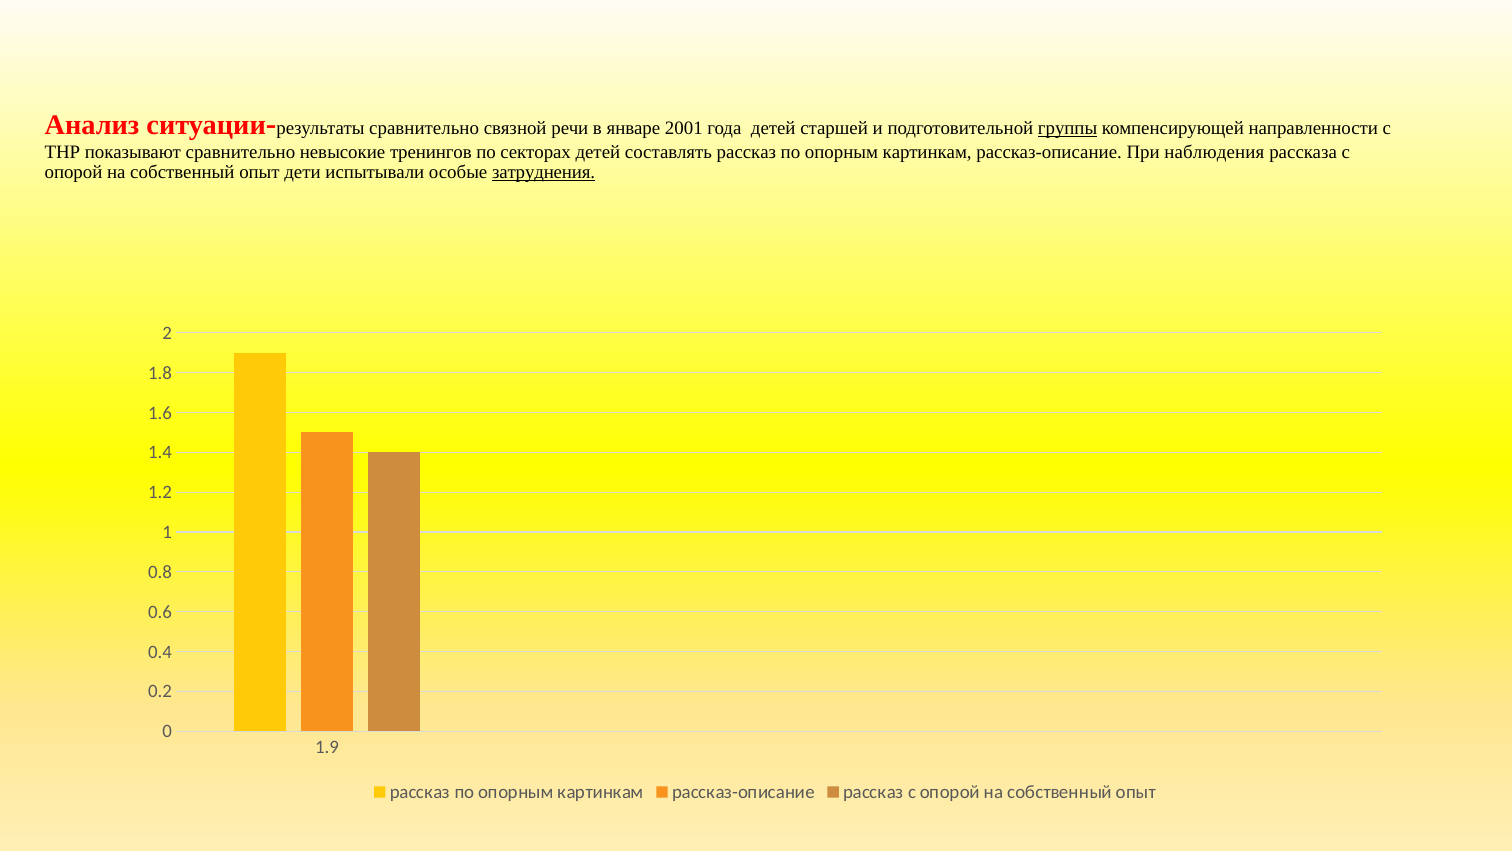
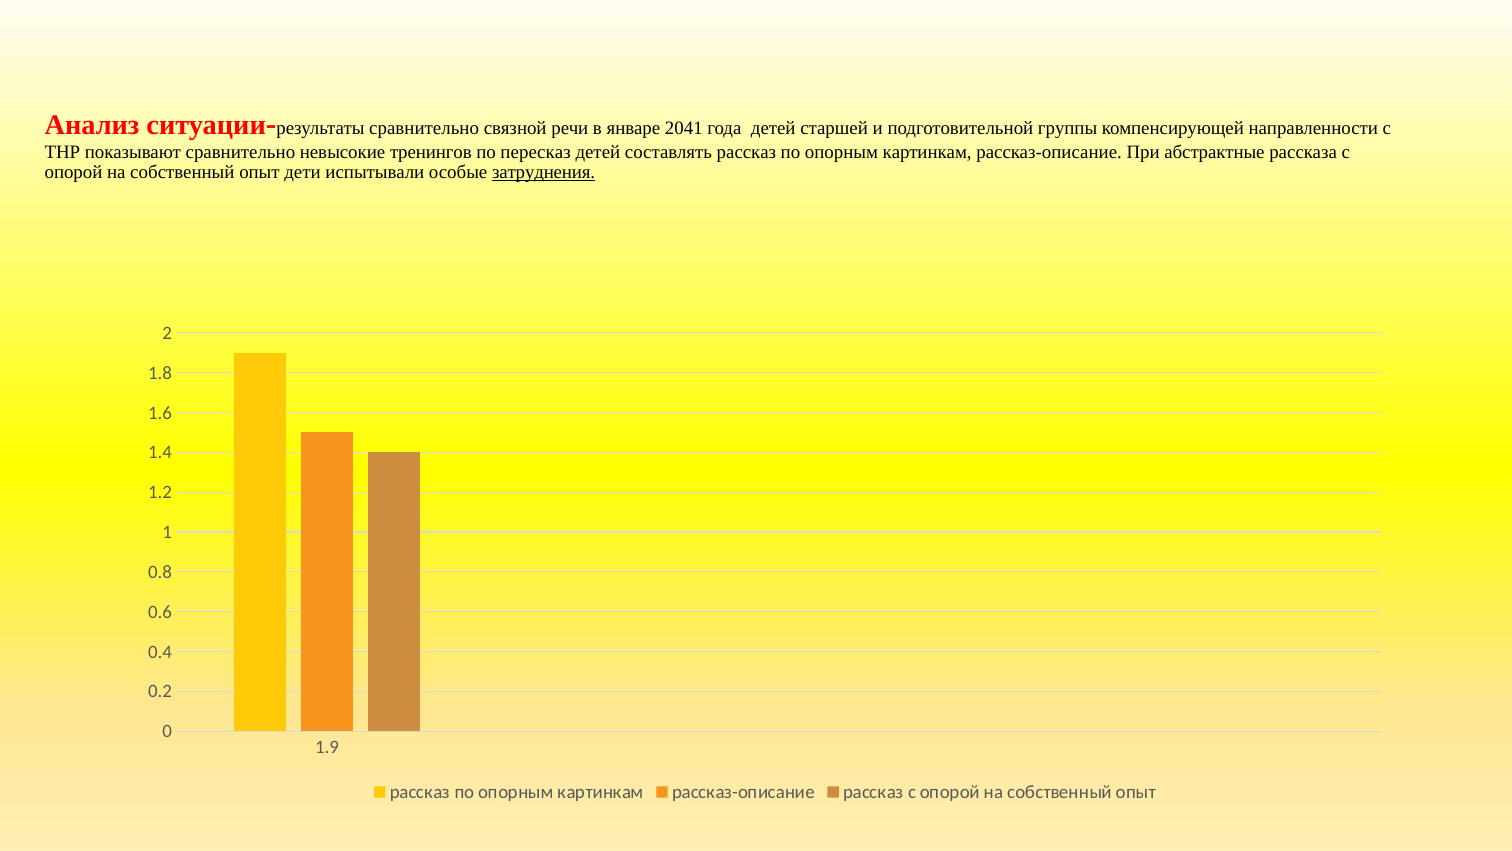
2001: 2001 -> 2041 (684, 129)
группы underline: present -> none (1068, 129)
секторах: секторах -> пересказ (536, 152)
наблюдения: наблюдения -> абстрактные (1215, 152)
